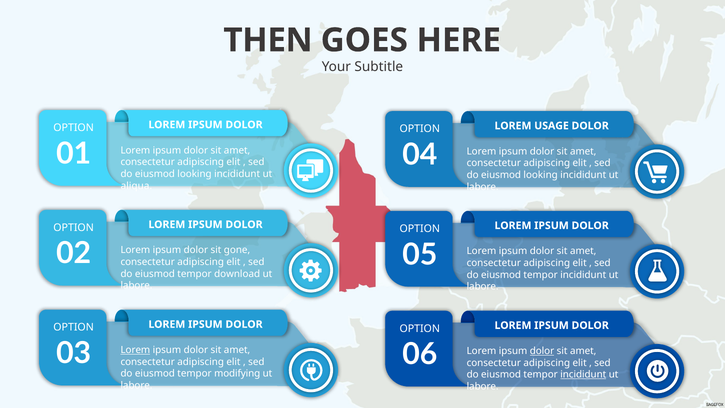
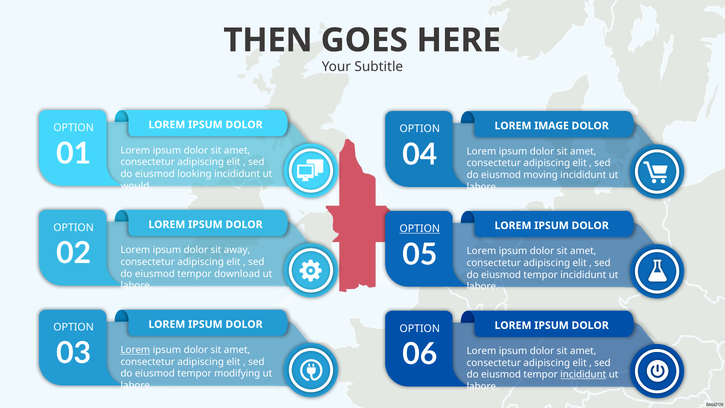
USAGE: USAGE -> IMAGE (552, 126)
looking: looking -> moving (541, 175)
aliqua: aliqua -> would (136, 186)
OPTION underline: none -> present (420, 229)
gone: gone -> away (237, 250)
dolor underline: present -> none (542, 351)
